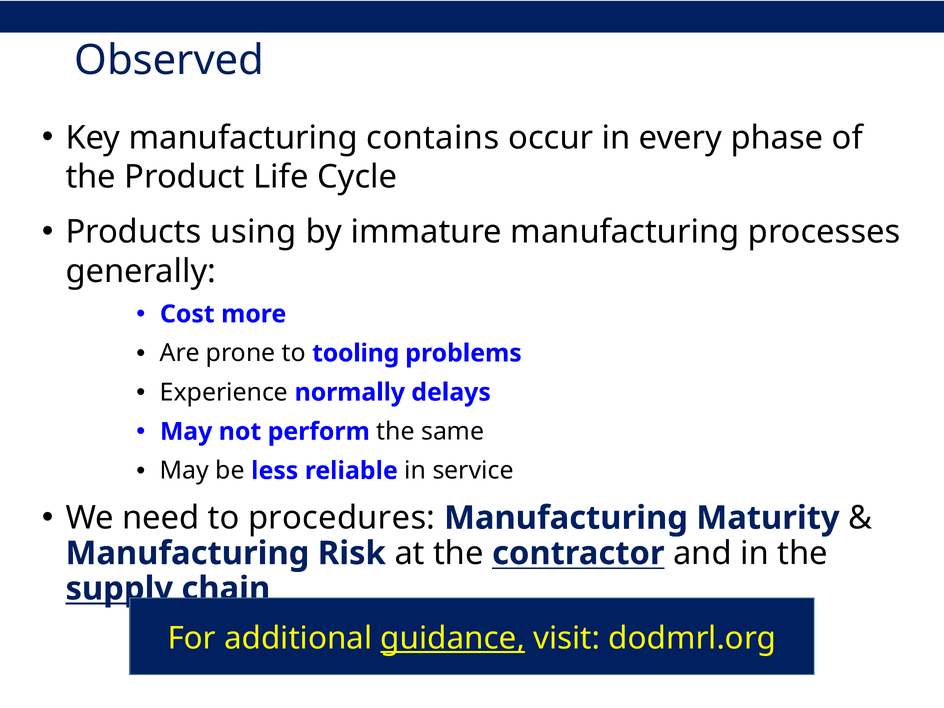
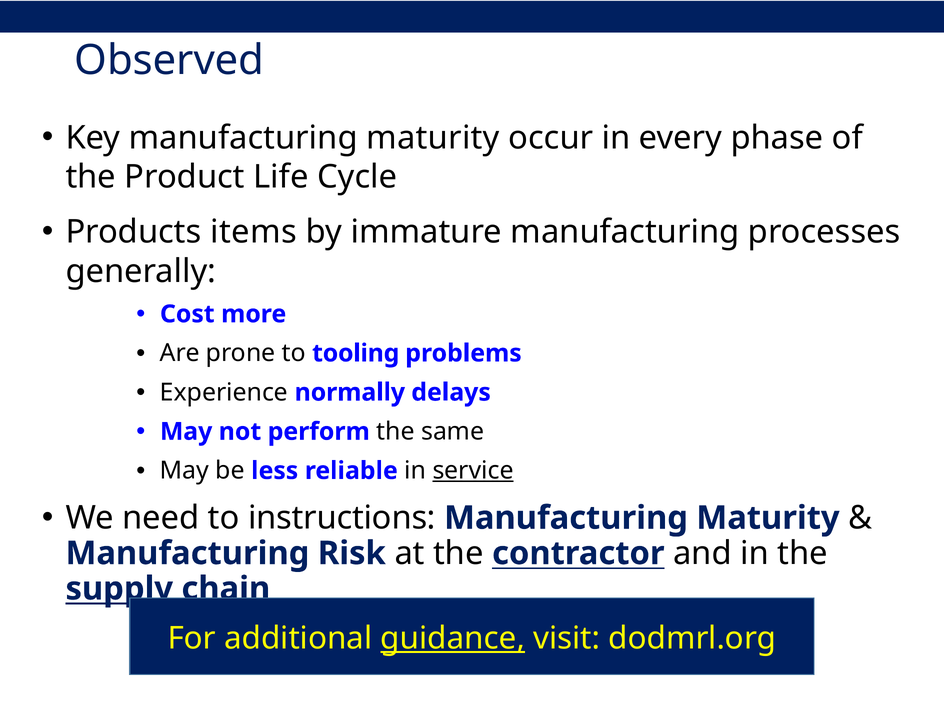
Key manufacturing contains: contains -> maturity (433, 138)
using: using -> items (254, 232)
service underline: none -> present (473, 471)
procedures: procedures -> instructions (342, 518)
